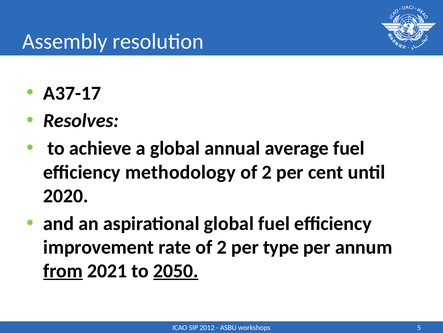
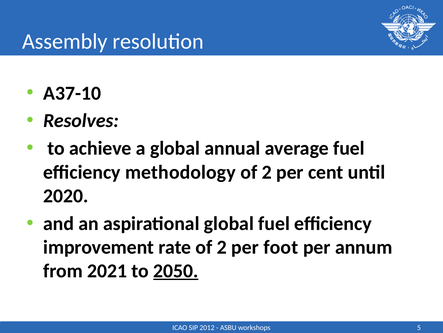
A37-17: A37-17 -> A37-10 (72, 93)
type: type -> foot (281, 247)
from underline: present -> none (63, 270)
